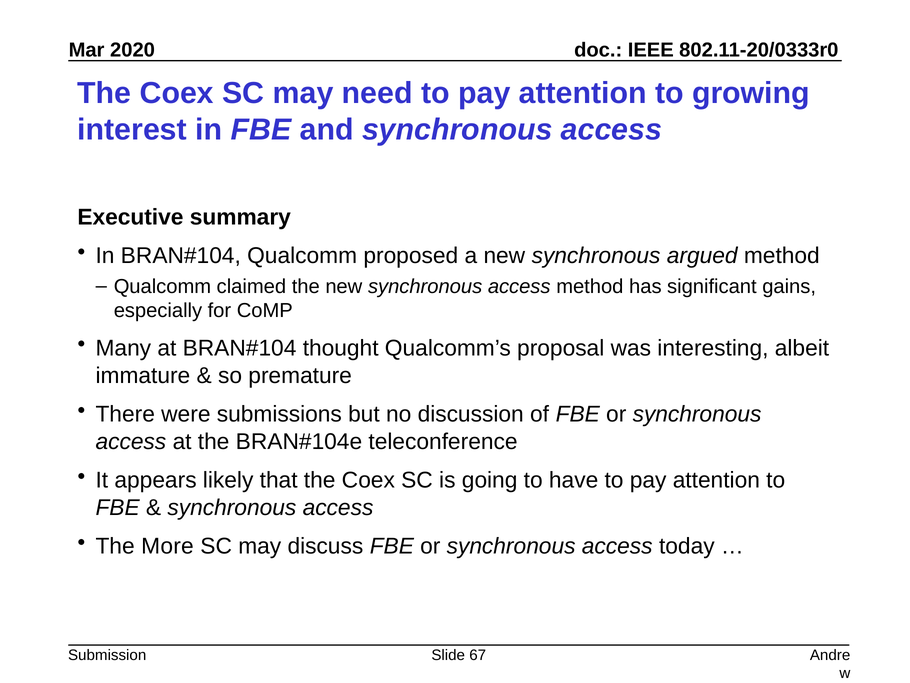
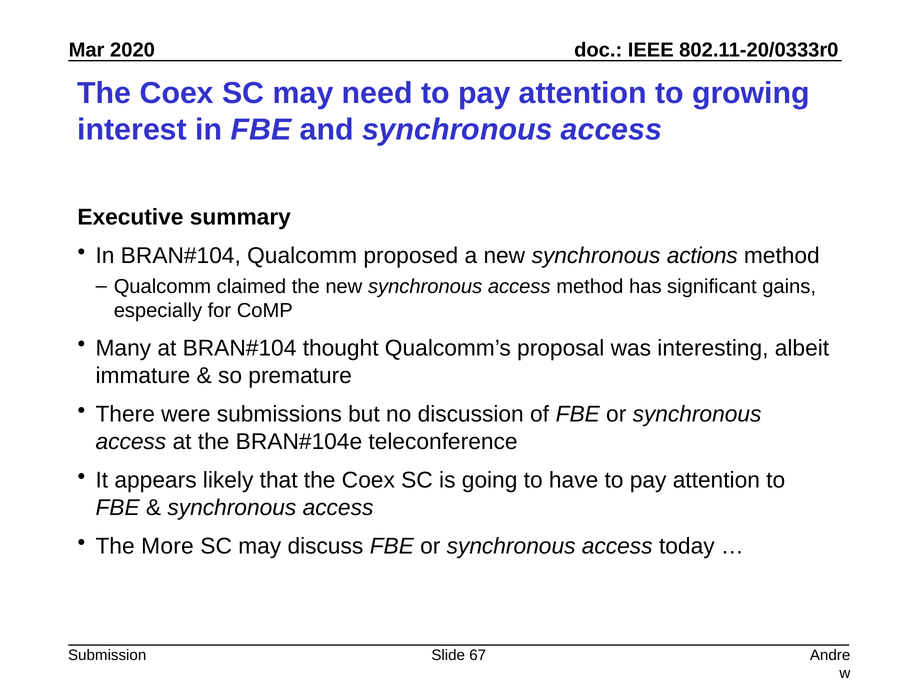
argued: argued -> actions (702, 256)
